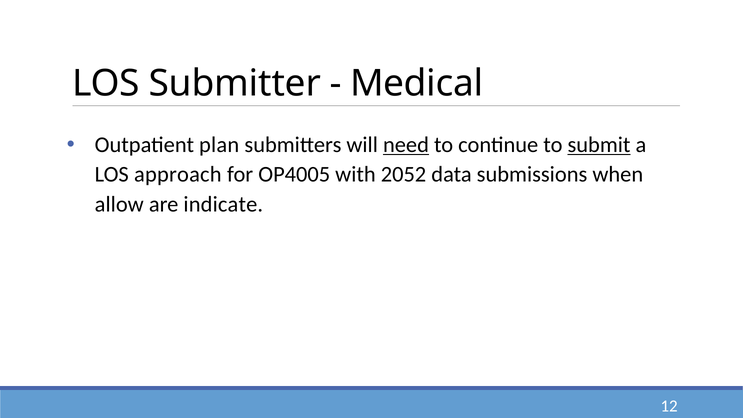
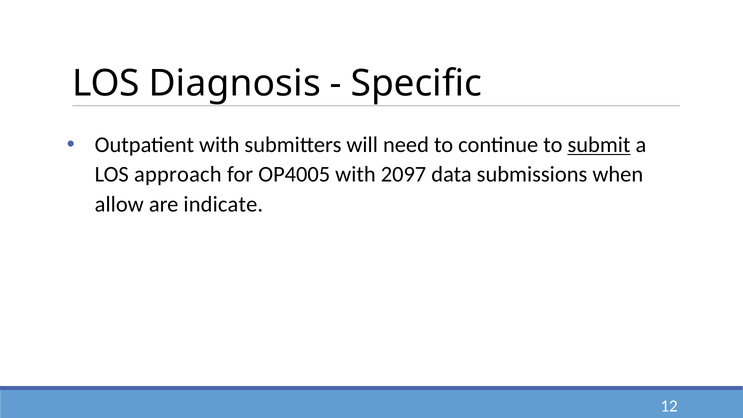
Submitter: Submitter -> Diagnosis (235, 83)
Medical: Medical -> Specific (416, 83)
Outpatient plan: plan -> with (219, 145)
need underline: present -> none (406, 145)
2052: 2052 -> 2097 (404, 174)
